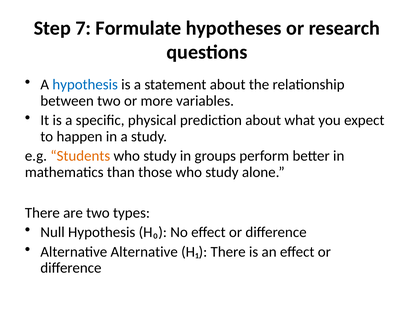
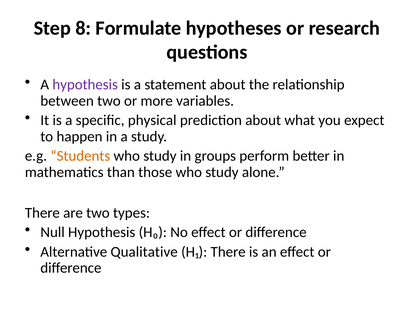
7: 7 -> 8 (83, 28)
hypothesis colour: blue -> purple (85, 85)
Alternative Alternative: Alternative -> Qualitative (144, 251)
